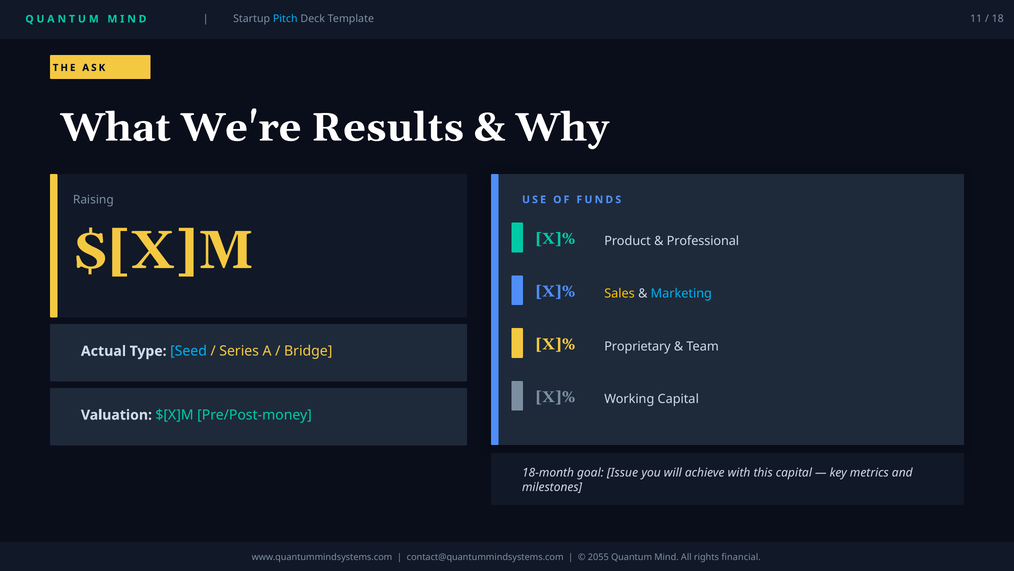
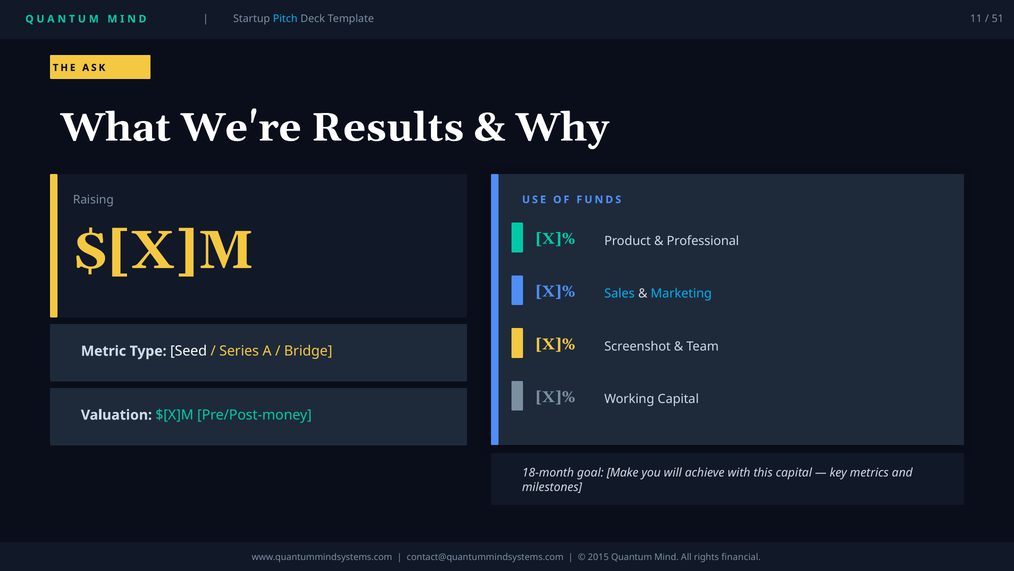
18: 18 -> 51 (998, 19)
Sales colour: yellow -> light blue (620, 293)
Proprietary: Proprietary -> Screenshot (637, 346)
Actual: Actual -> Metric (104, 351)
Seed colour: light blue -> white (189, 351)
Issue: Issue -> Make (623, 472)
2055: 2055 -> 2015 (598, 557)
